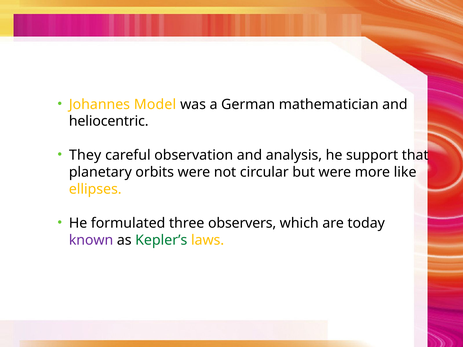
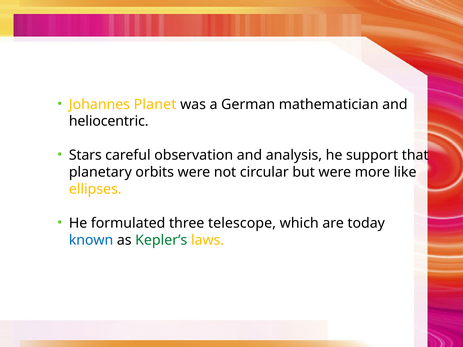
Model: Model -> Planet (155, 104)
They: They -> Stars (85, 155)
observers: observers -> telescope (242, 223)
known colour: purple -> blue (91, 240)
